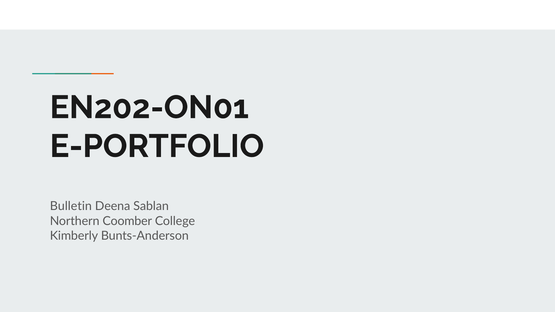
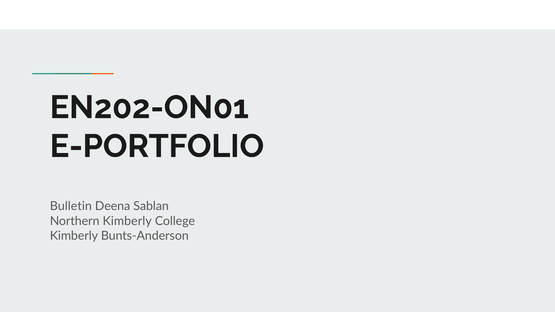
Northern Coomber: Coomber -> Kimberly (127, 221)
